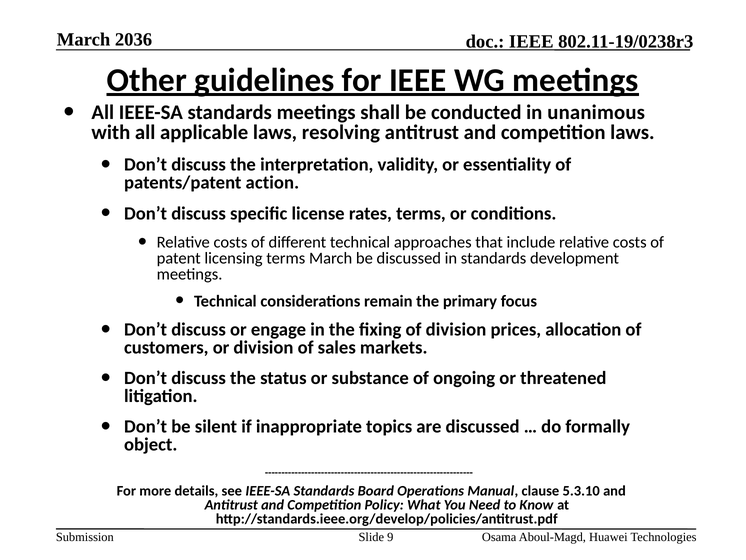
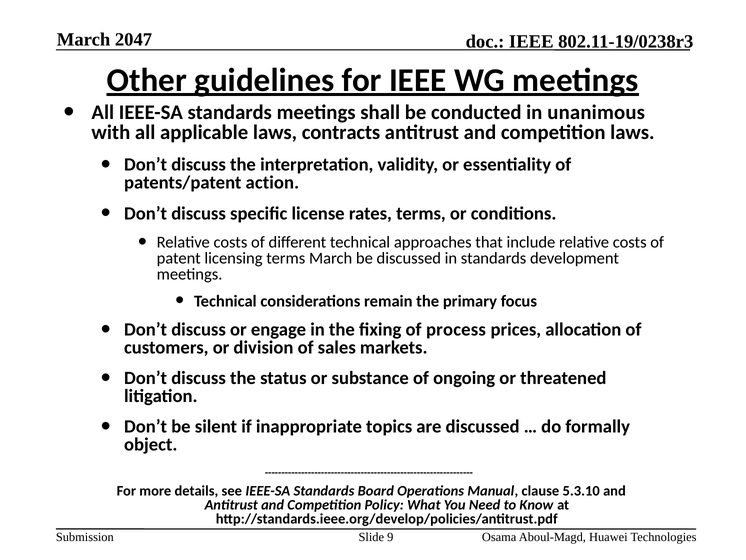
2036: 2036 -> 2047 (134, 40)
resolving: resolving -> contracts (341, 132)
of division: division -> process (456, 329)
